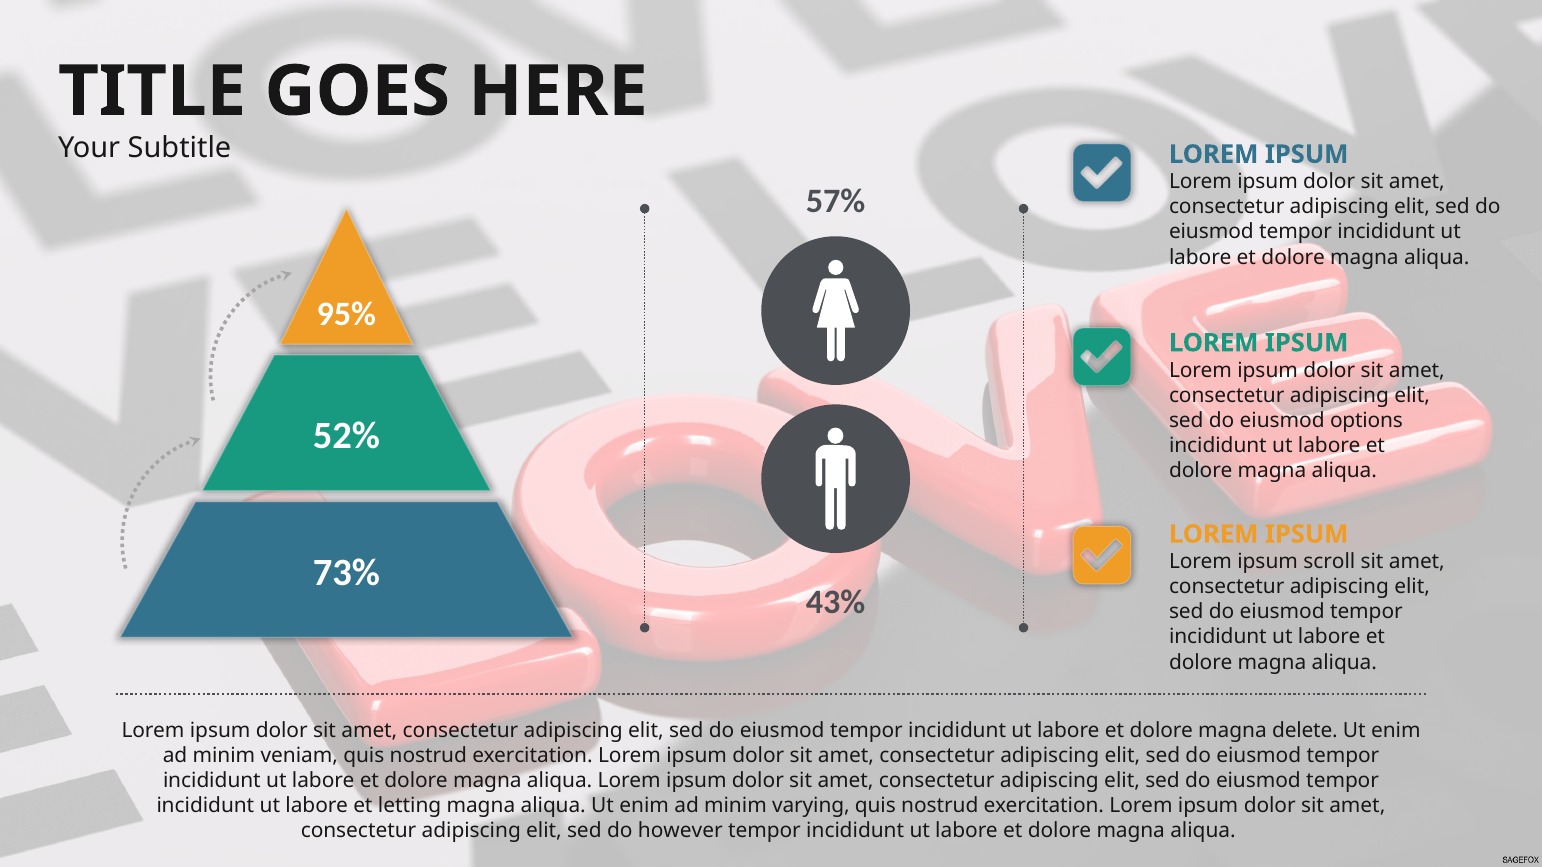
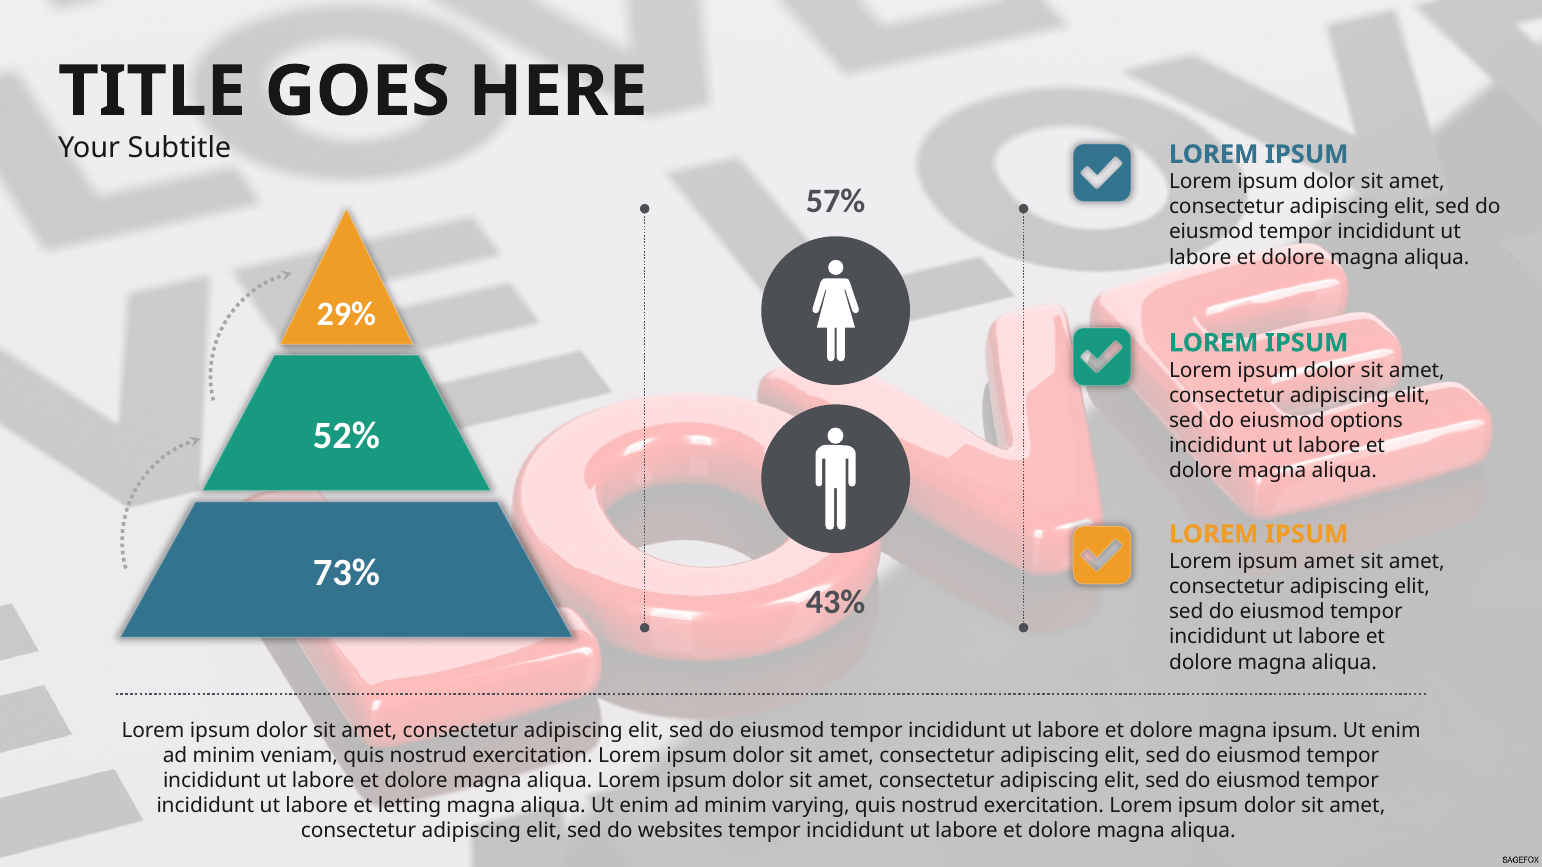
95%: 95% -> 29% (346, 314)
ipsum scroll: scroll -> amet (1329, 562)
magna delete: delete -> ipsum (1305, 731)
however: however -> websites (680, 831)
